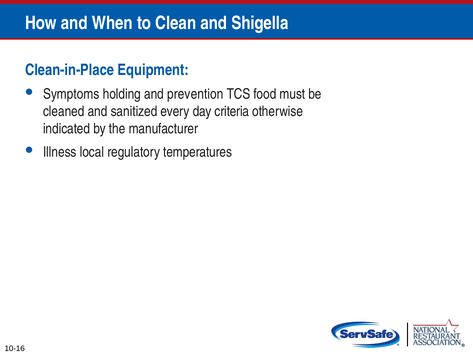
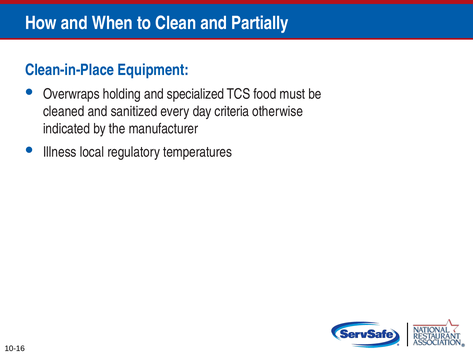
Shigella: Shigella -> Partially (260, 23)
Symptoms: Symptoms -> Overwraps (71, 94)
prevention: prevention -> specialized (195, 94)
